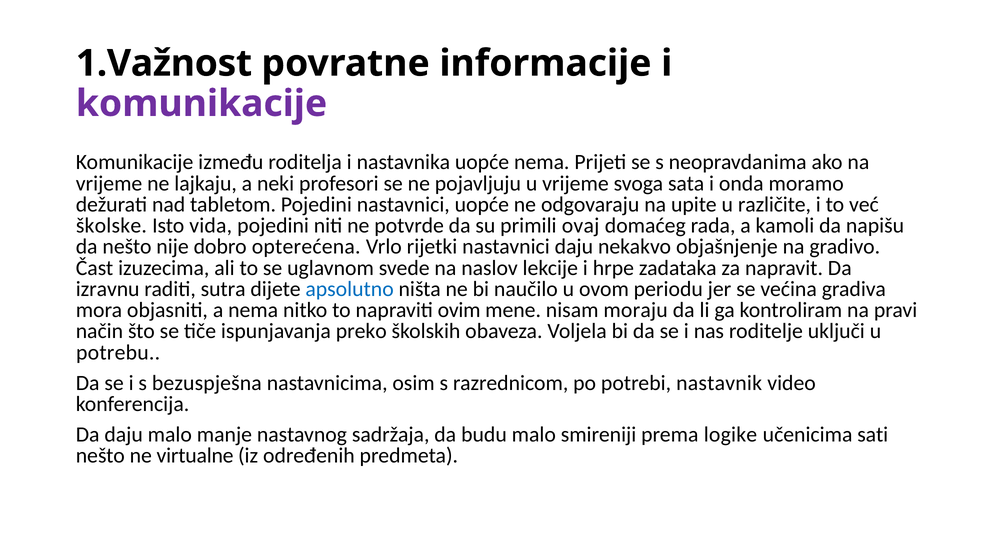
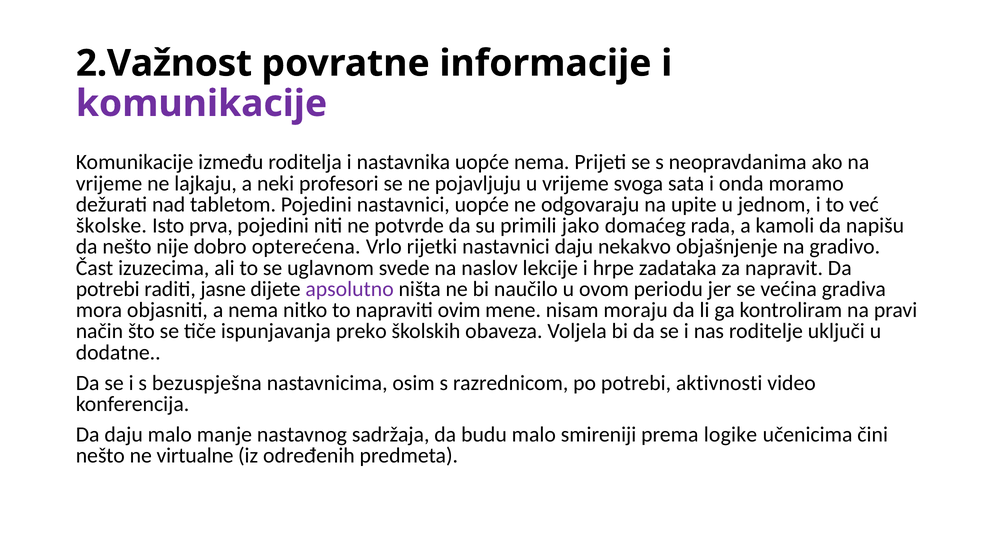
1.Važnost: 1.Važnost -> 2.Važnost (164, 63)
različite: različite -> jednom (774, 205)
vida: vida -> prva (211, 226)
ovaj: ovaj -> jako (581, 226)
izravnu: izravnu -> potrebi (108, 289)
sutra: sutra -> jasne (223, 289)
apsolutno colour: blue -> purple (350, 289)
potrebu: potrebu -> dodatne (118, 352)
nastavnik: nastavnik -> aktivnosti (719, 383)
sati: sati -> čini (873, 434)
